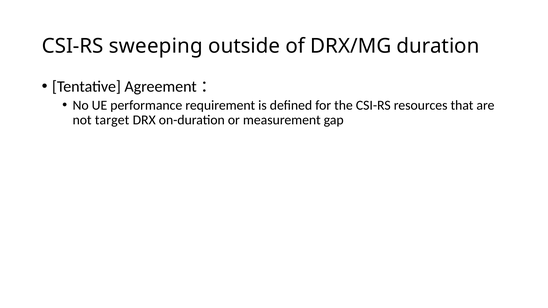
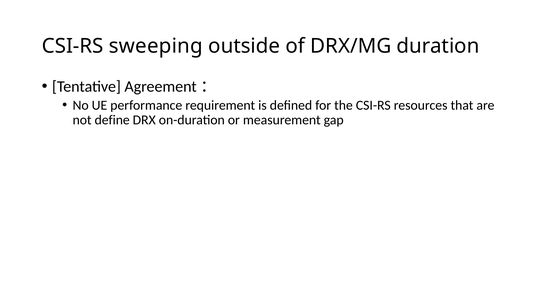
target: target -> define (112, 120)
